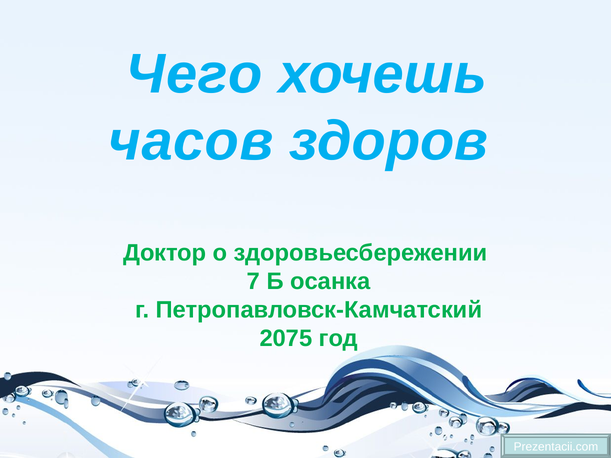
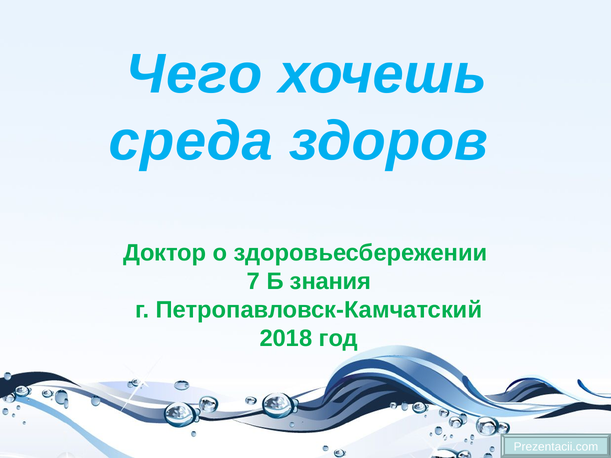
часов: часов -> среда (191, 142)
осанка: осанка -> знания (330, 281)
2075: 2075 -> 2018 (286, 339)
